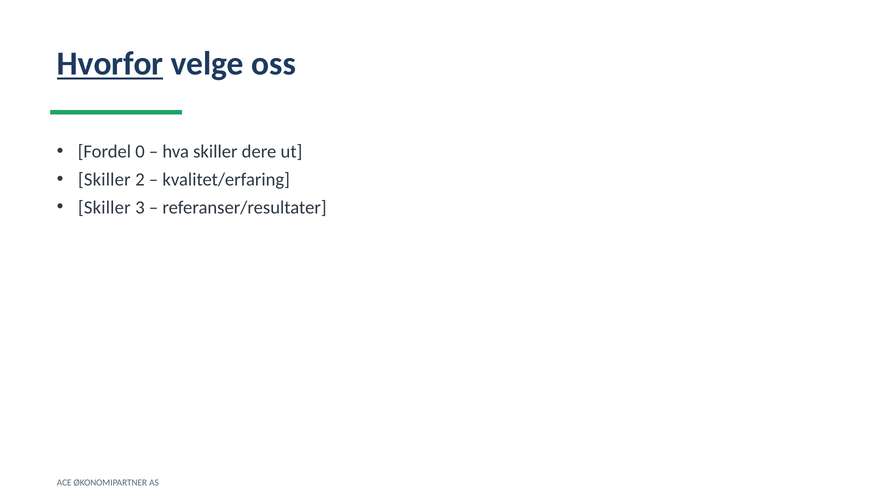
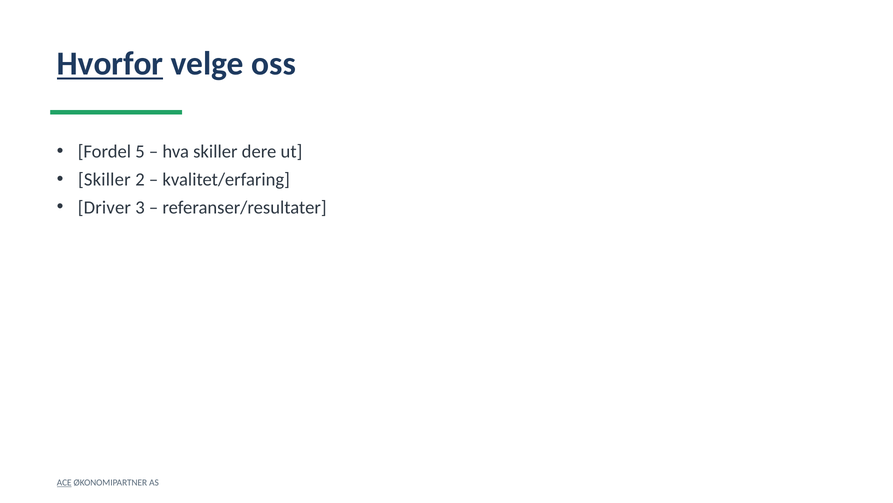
0: 0 -> 5 (140, 151)
Skiller: Skiller -> Driver (104, 207)
ACE underline: none -> present (64, 482)
